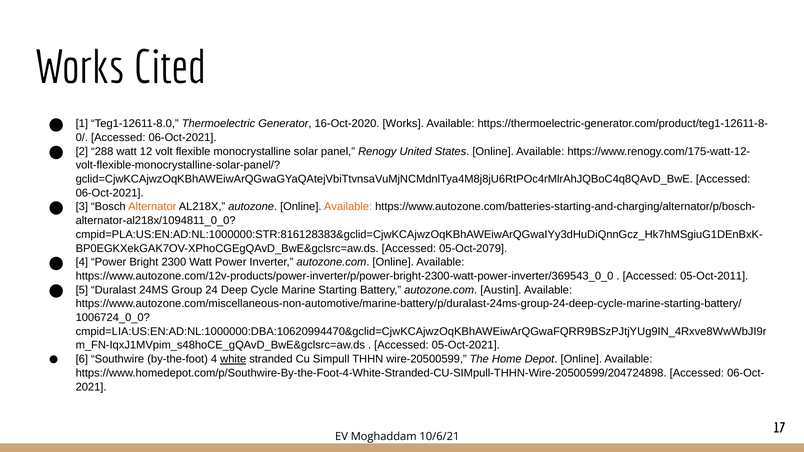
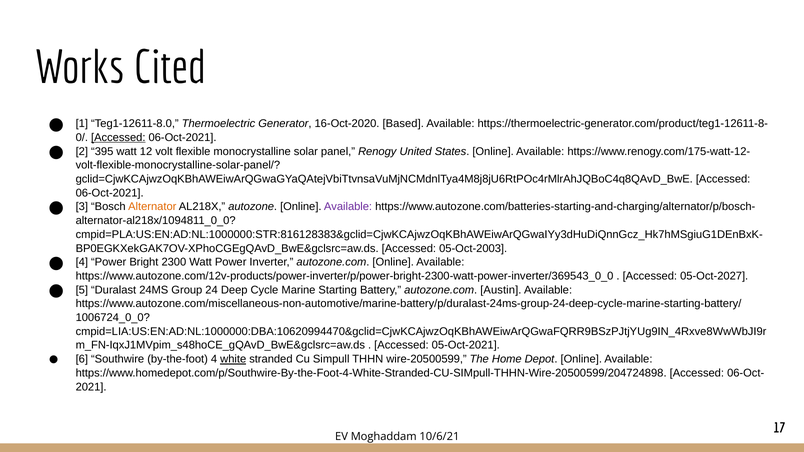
16-Oct-2020 Works: Works -> Based (403, 124)
Accessed underline: none -> present (118, 138)
288: 288 -> 395 (102, 151)
Available colour: orange -> purple (348, 207)
05-Oct-2079: 05-Oct-2079 -> 05-Oct-2003 (473, 248)
05-Oct-2011: 05-Oct-2011 -> 05-Oct-2027 (714, 276)
